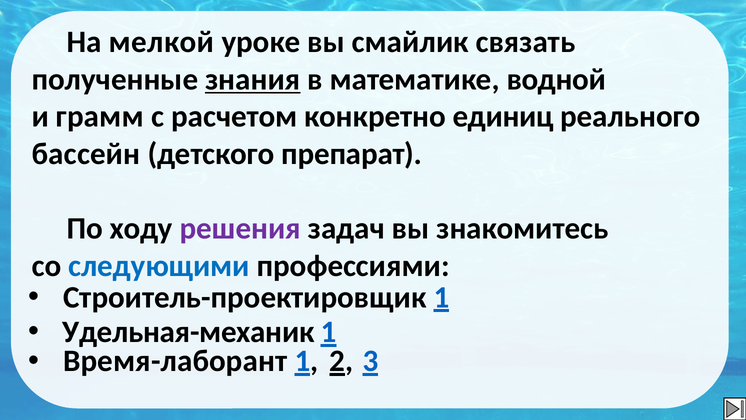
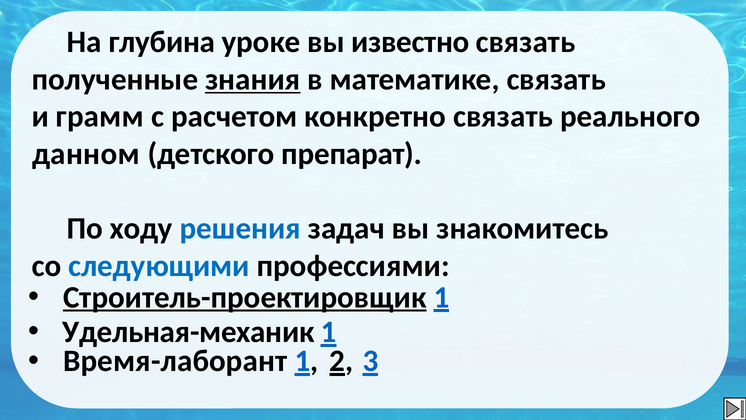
мелкой: мелкой -> глубина (162, 42)
смайлик: смайлик -> известно (410, 42)
математике водной: водной -> связать (556, 79)
конкретно единиц: единиц -> связать (503, 117)
бассейн: бассейн -> данном (86, 154)
решения colour: purple -> blue (240, 228)
Строитель-проектировщик underline: none -> present (245, 297)
